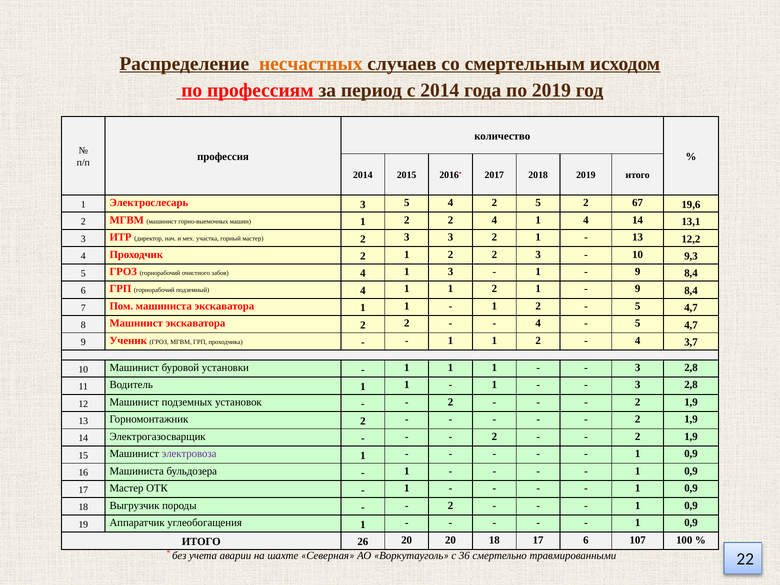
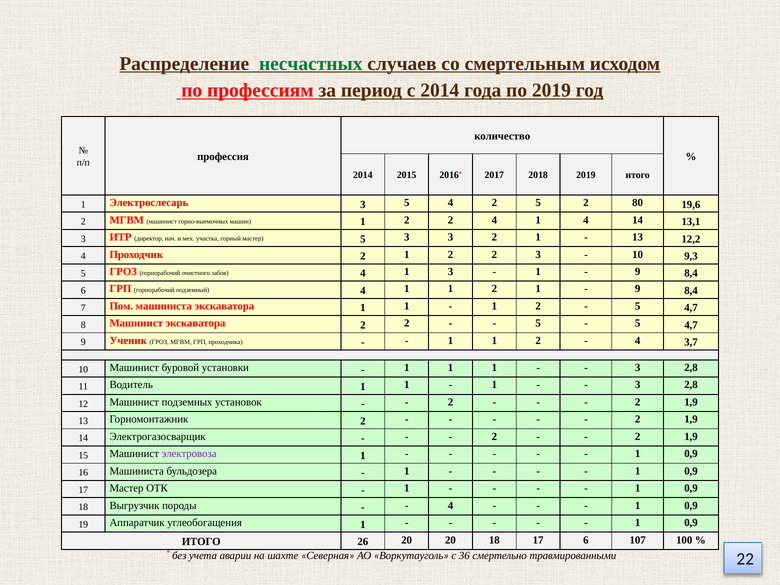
несчастных colour: orange -> green (311, 64)
67: 67 -> 80 (638, 203)
мастер 2: 2 -> 5 (363, 239)
4: 4 -> 5 (538, 323)
2: 2 -> 4 (451, 506)
